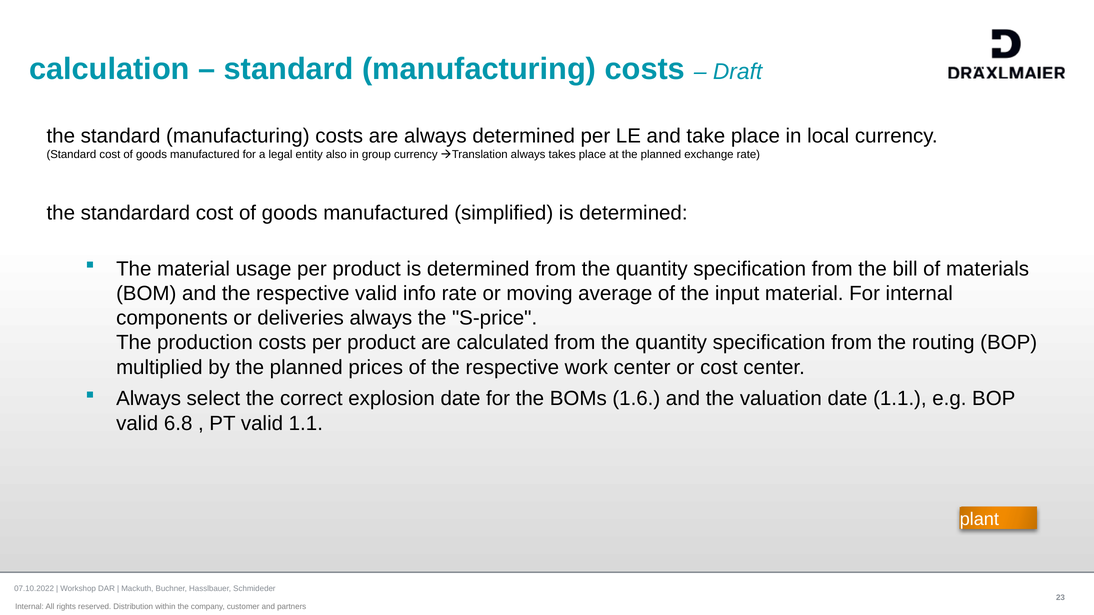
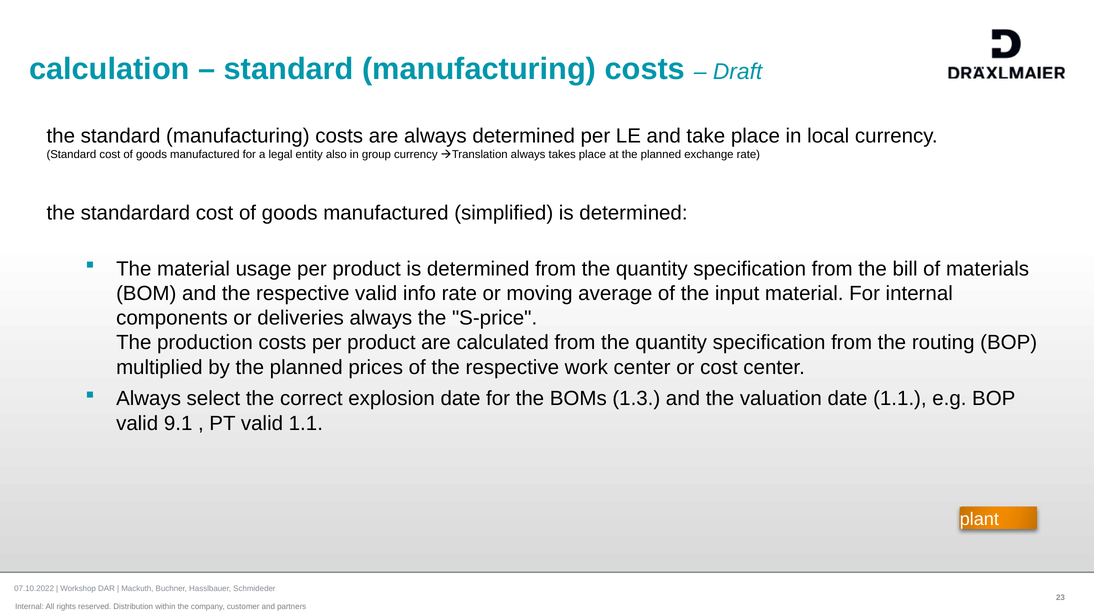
1.6: 1.6 -> 1.3 (636, 399)
6.8: 6.8 -> 9.1 (178, 423)
